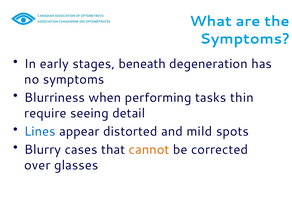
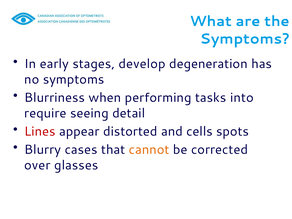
beneath: beneath -> develop (142, 64)
thin: thin -> into (242, 98)
Lines colour: blue -> red (40, 131)
mild: mild -> cells (199, 131)
